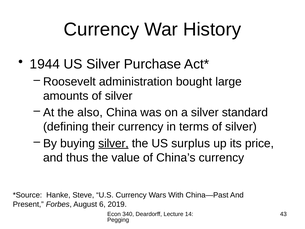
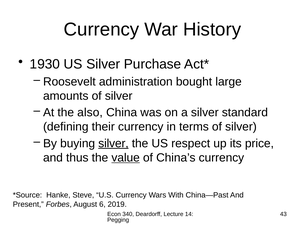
1944: 1944 -> 1930 (45, 64)
surplus: surplus -> respect (191, 143)
value underline: none -> present (126, 157)
